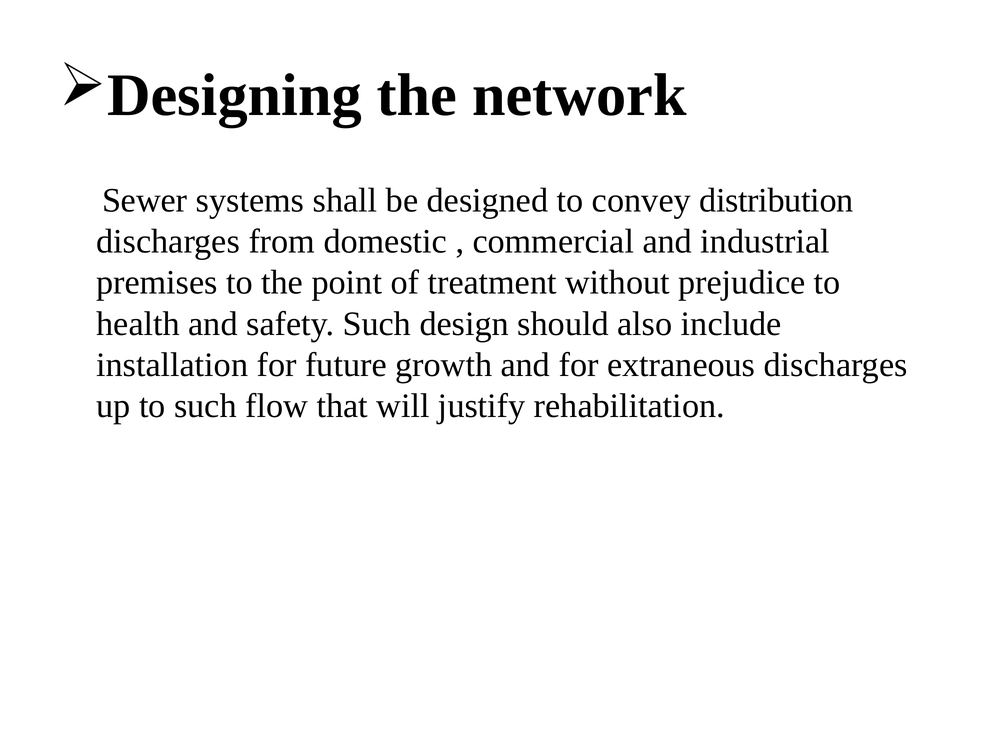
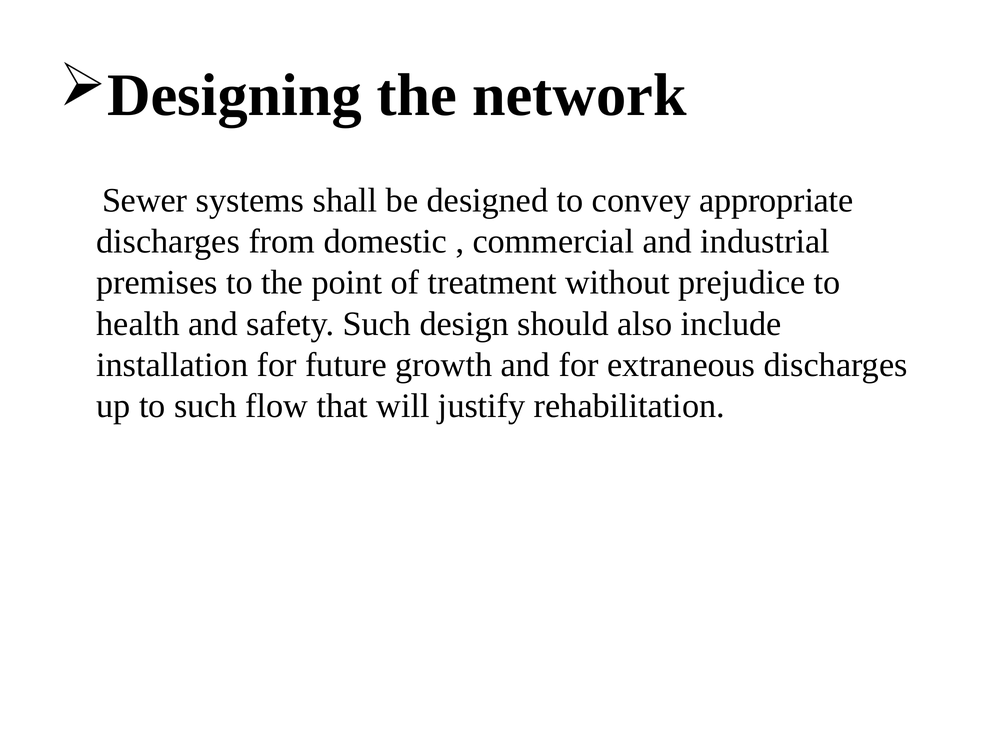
distribution: distribution -> appropriate (776, 201)
